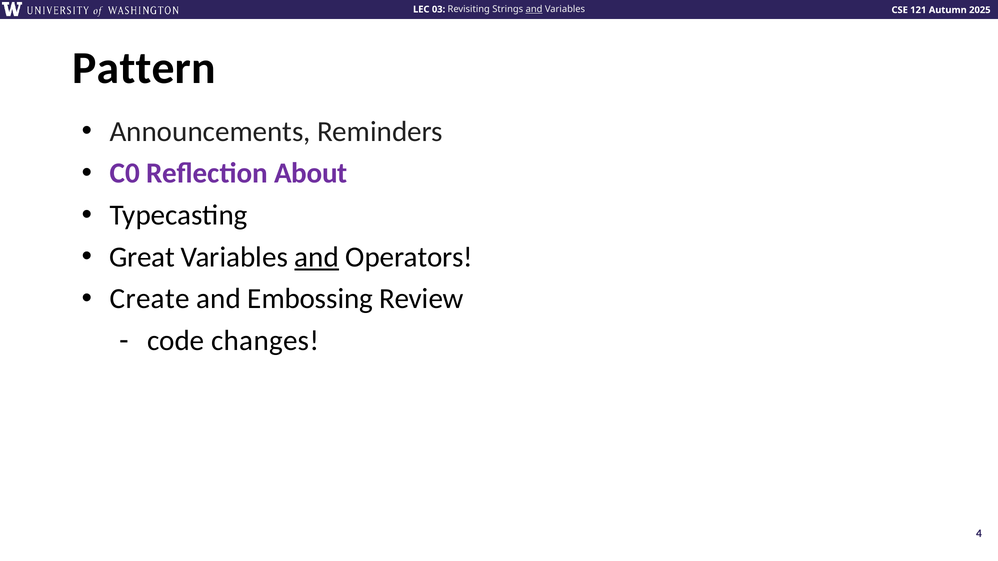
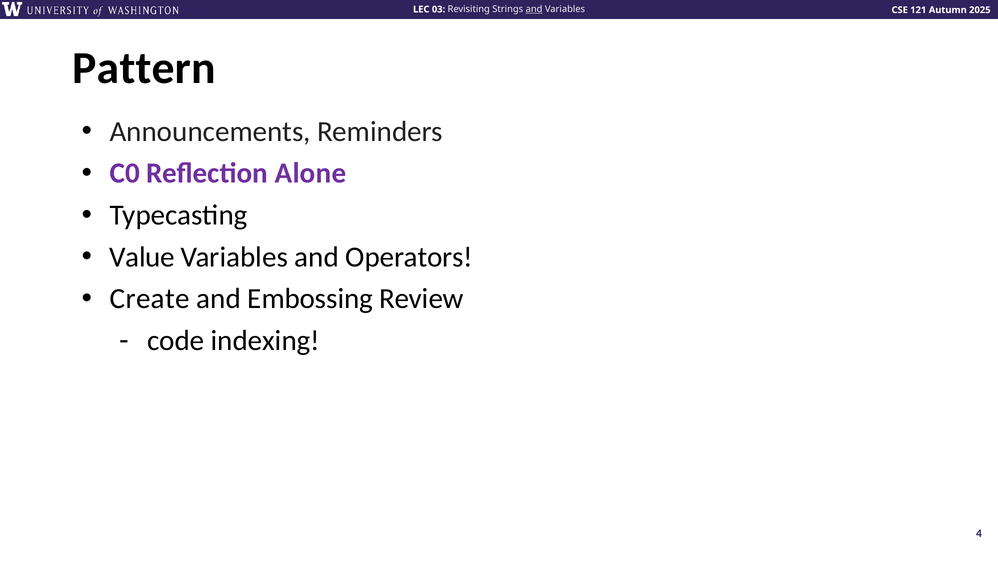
About: About -> Alone (311, 173)
Great: Great -> Value (142, 257)
and underline: present -> none (317, 257)
changes: changes -> indexing (265, 341)
